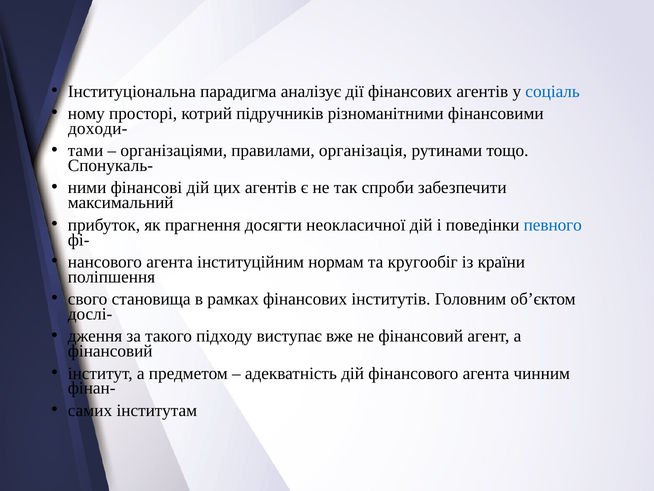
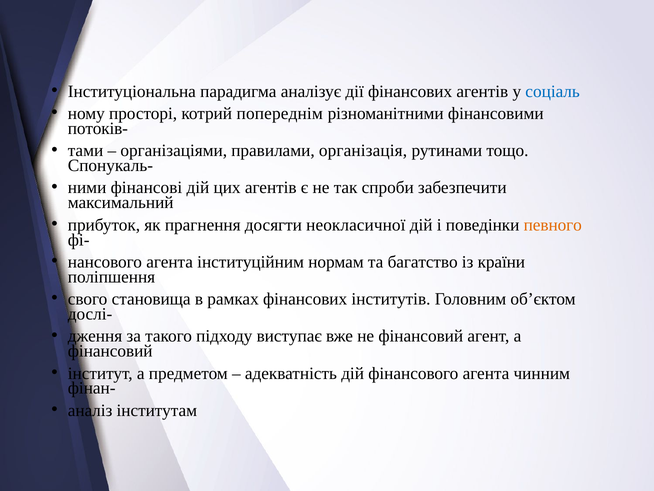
підручників: підручників -> попереднім (280, 113)
доходи-: доходи- -> потоків- (98, 128)
певного colour: blue -> orange (553, 225)
кругообіг: кругообіг -> багатство (423, 262)
самих: самих -> аналіз (90, 410)
